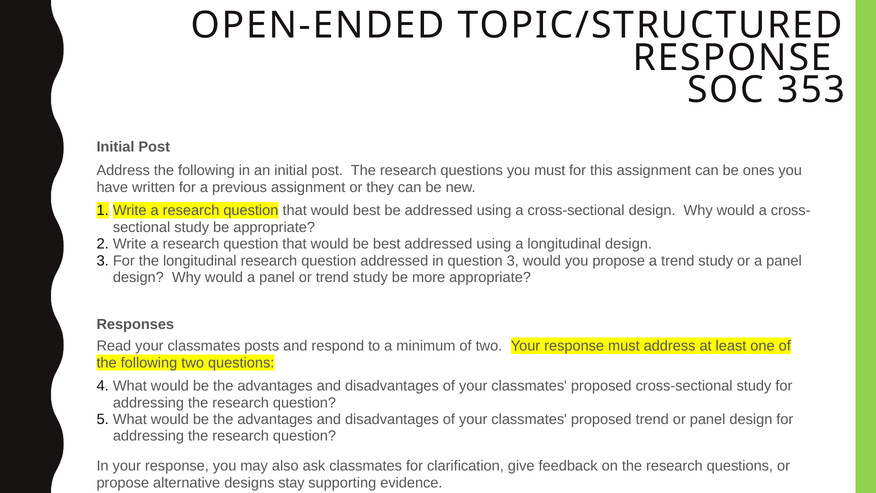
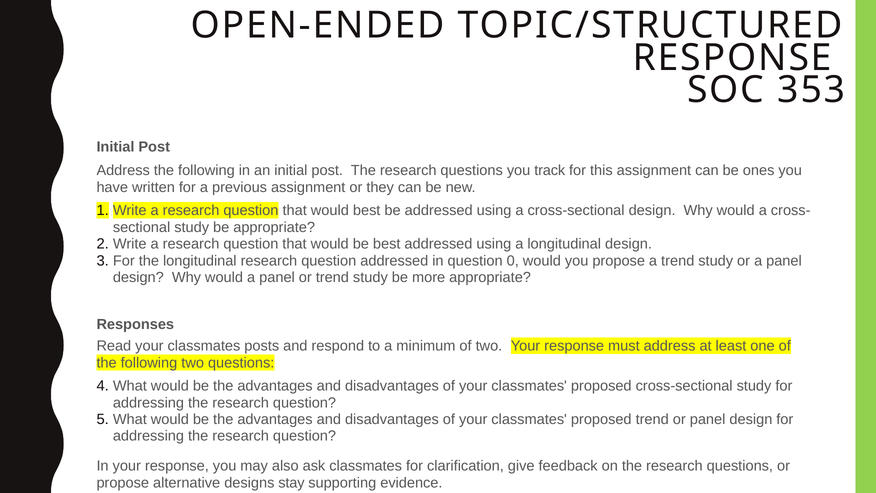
you must: must -> track (550, 170)
question 3: 3 -> 0 (513, 261)
